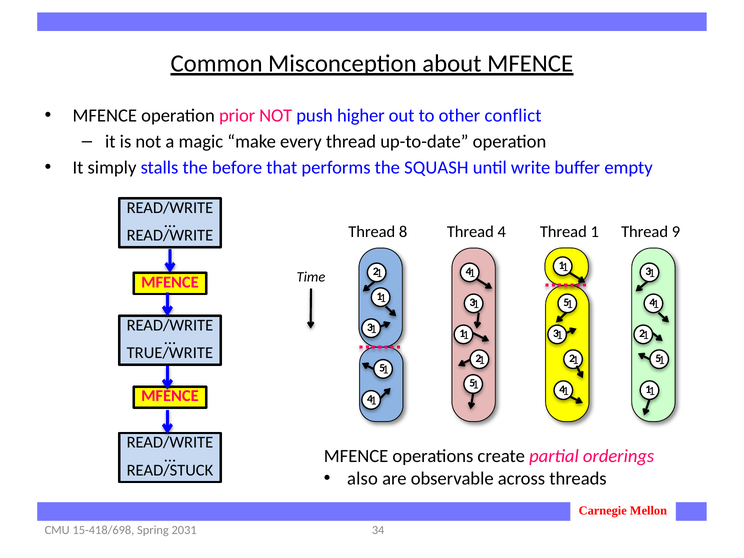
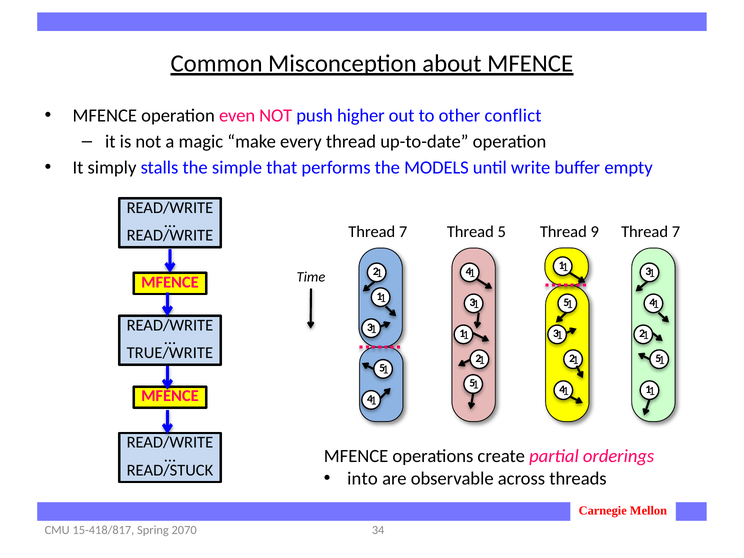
prior: prior -> even (237, 115)
before: before -> simple (237, 167)
SQUASH: SQUASH -> MODELS (436, 167)
8: 8 -> 7 (403, 232)
Thread 4: 4 -> 5 (502, 232)
Thread 1: 1 -> 9 (595, 232)
9: 9 -> 7 (676, 232)
also: also -> into (362, 479)
15-418/698: 15-418/698 -> 15-418/817 (103, 530)
2031: 2031 -> 2070 (184, 530)
